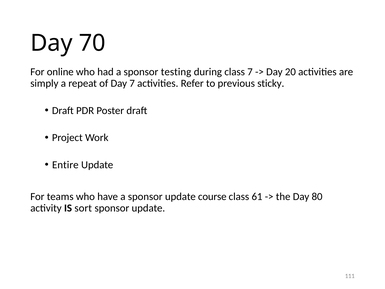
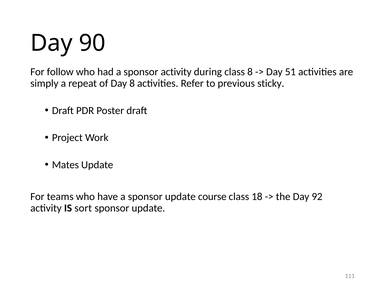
70: 70 -> 90 (92, 43)
online: online -> follow (60, 72)
sponsor testing: testing -> activity (176, 72)
class 7: 7 -> 8 (250, 72)
20: 20 -> 51 (290, 72)
Day 7: 7 -> 8 (132, 83)
Entire: Entire -> Mates (65, 165)
61: 61 -> 18 (257, 196)
80: 80 -> 92 (317, 196)
